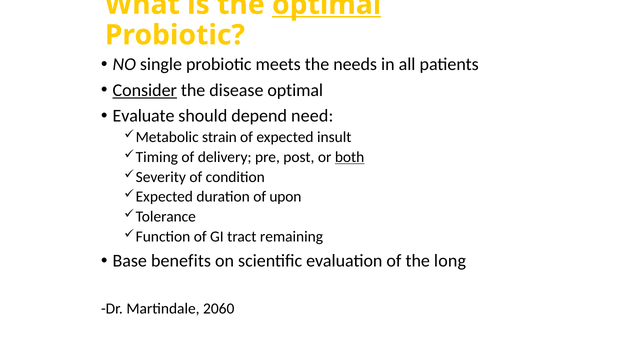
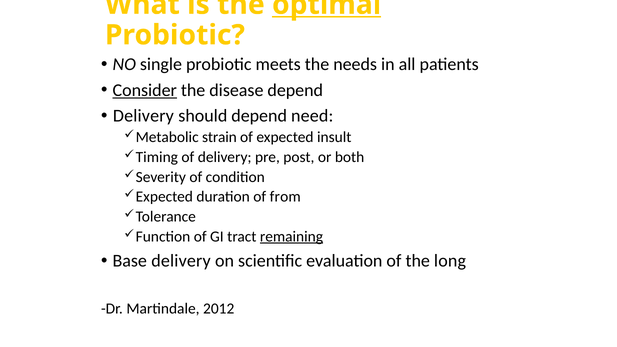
disease optimal: optimal -> depend (295, 90)
Evaluate: Evaluate -> Delivery (143, 116)
both underline: present -> none (350, 157)
upon: upon -> from (285, 197)
remaining underline: none -> present (291, 237)
Base benefits: benefits -> delivery (181, 261)
2060: 2060 -> 2012 (219, 309)
